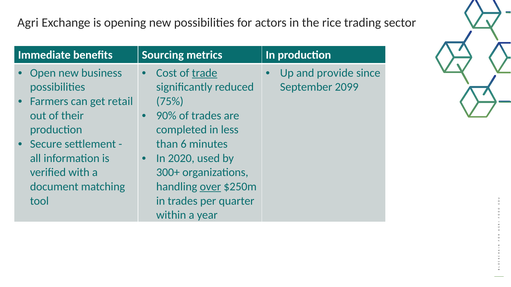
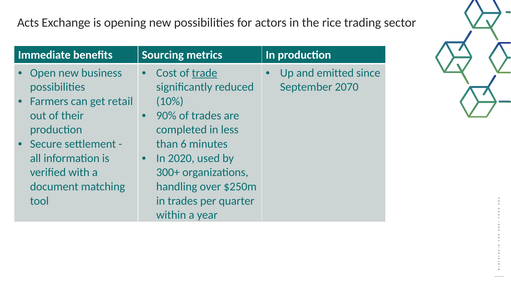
Agri: Agri -> Acts (28, 23)
provide: provide -> emitted (335, 73)
2099: 2099 -> 2070 (347, 87)
75%: 75% -> 10% (170, 101)
over underline: present -> none (210, 187)
